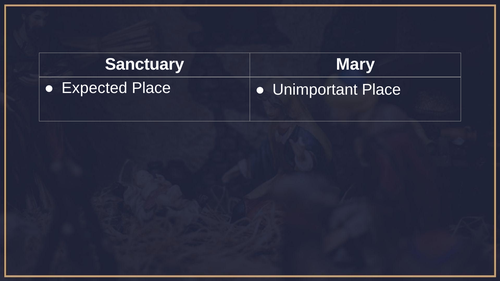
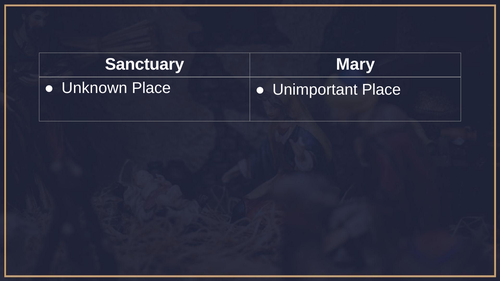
Expected: Expected -> Unknown (94, 88)
